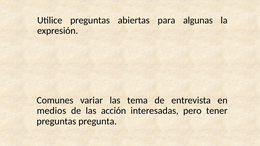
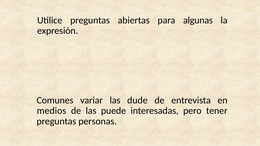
tema: tema -> dude (137, 100)
acción: acción -> puede (113, 111)
pregunta: pregunta -> personas (98, 121)
